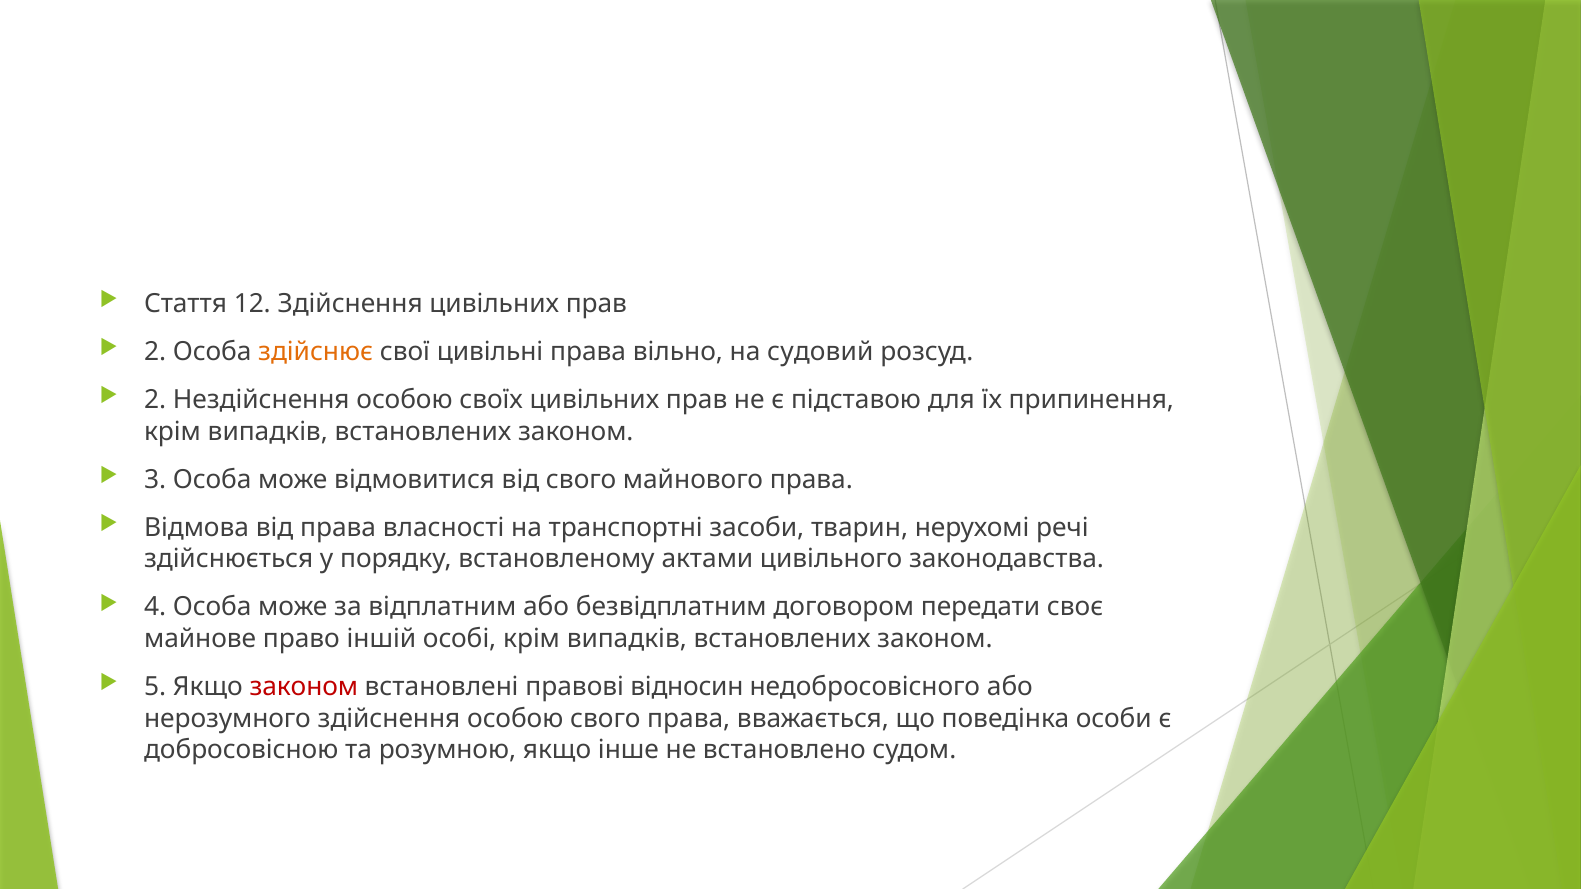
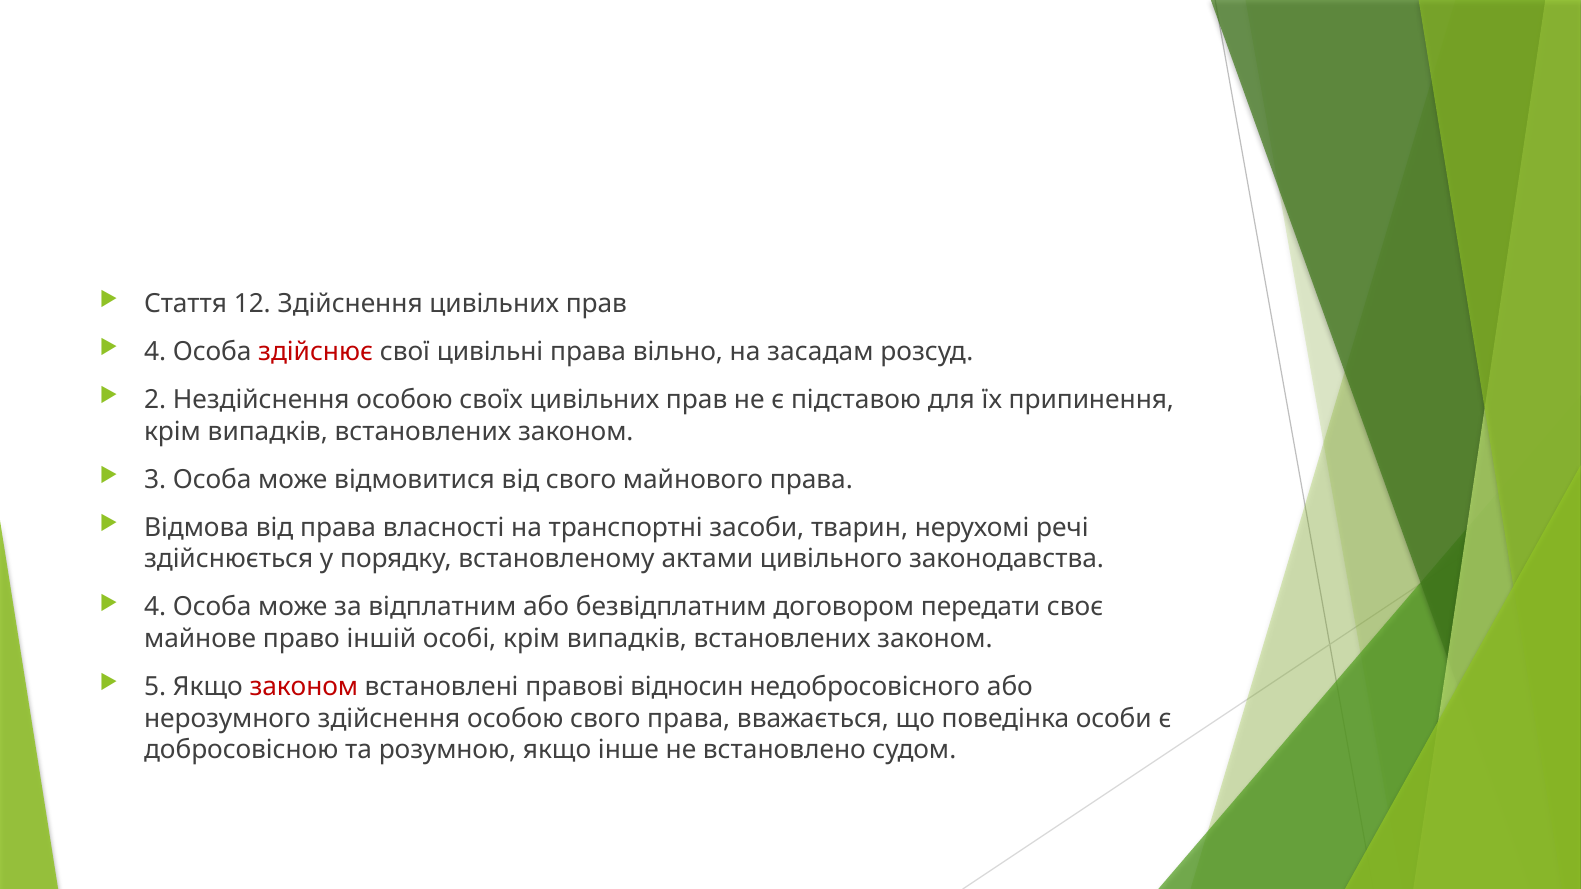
2: 2 -> 4 (155, 352)
здійснює colour: orange -> red (316, 352)
судовий: судовий -> засадам (820, 352)
